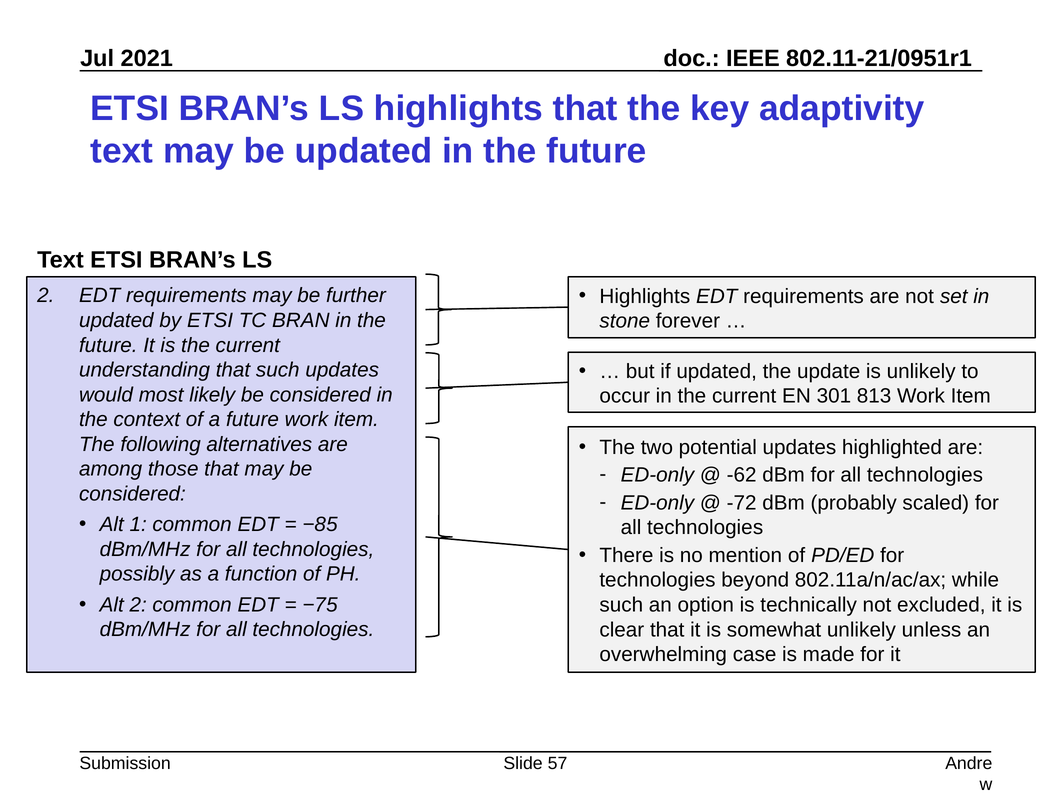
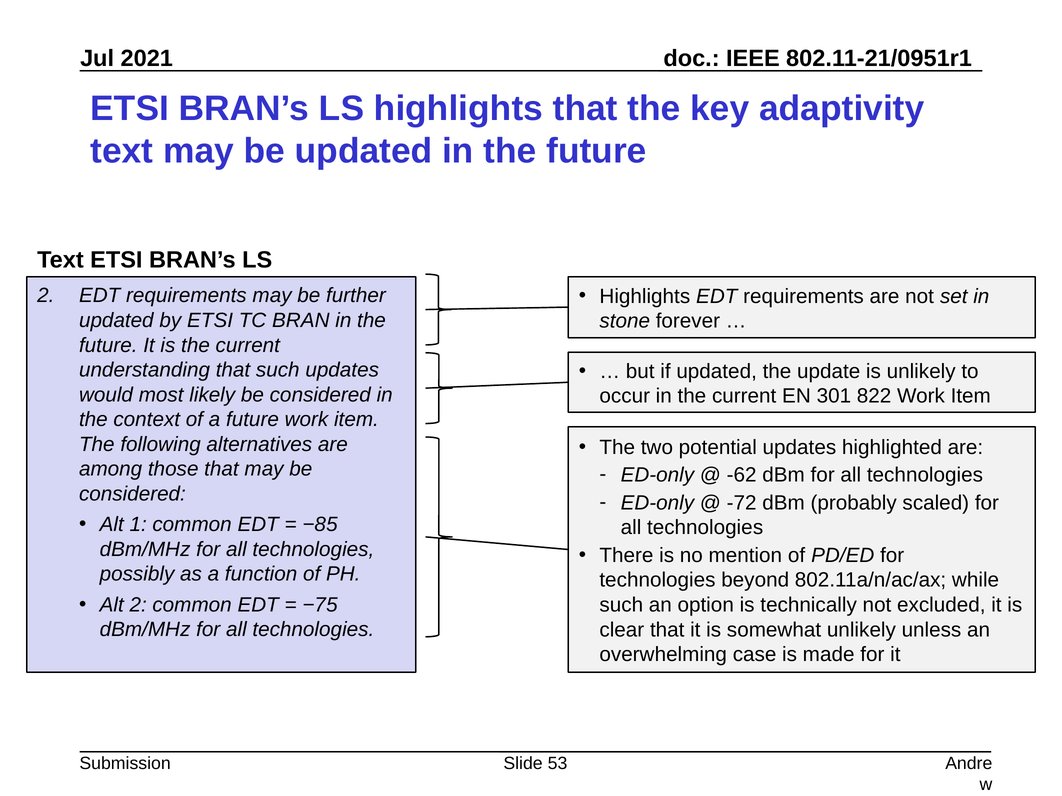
813: 813 -> 822 (874, 396)
57: 57 -> 53 (558, 764)
